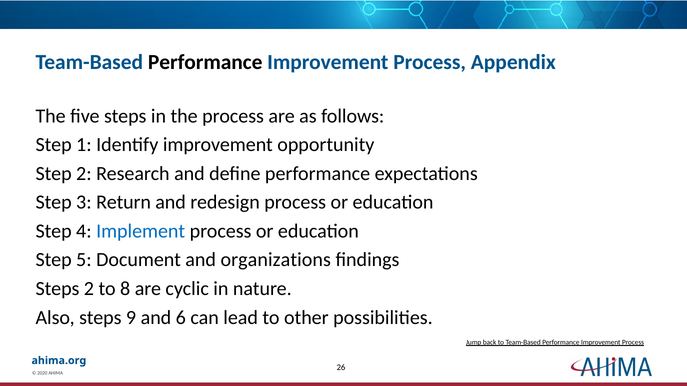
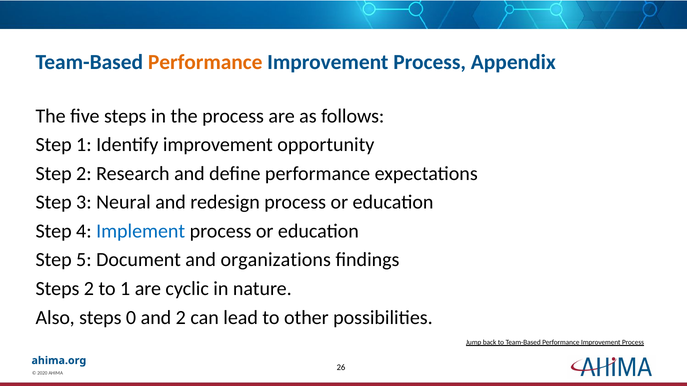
Performance colour: black -> orange (205, 62)
Return: Return -> Neural (123, 203)
to 8: 8 -> 1 (125, 289)
9: 9 -> 0 (131, 318)
and 6: 6 -> 2 (181, 318)
